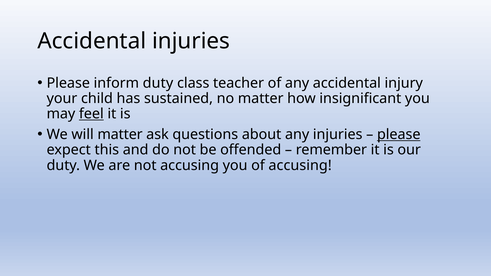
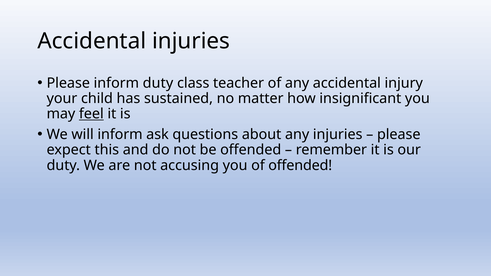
will matter: matter -> inform (120, 135)
please underline: present -> none (399, 135)
of accusing: accusing -> offended (300, 165)
